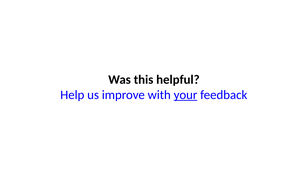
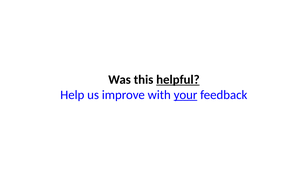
helpful underline: none -> present (178, 80)
